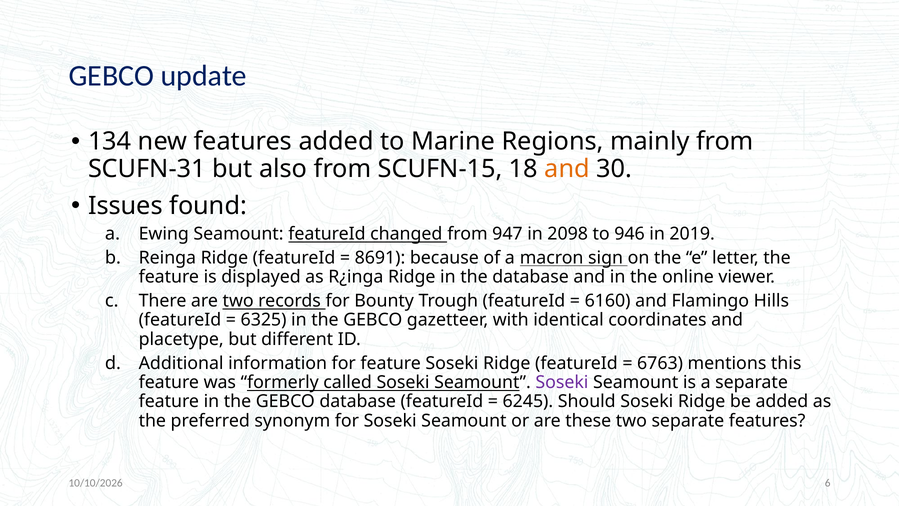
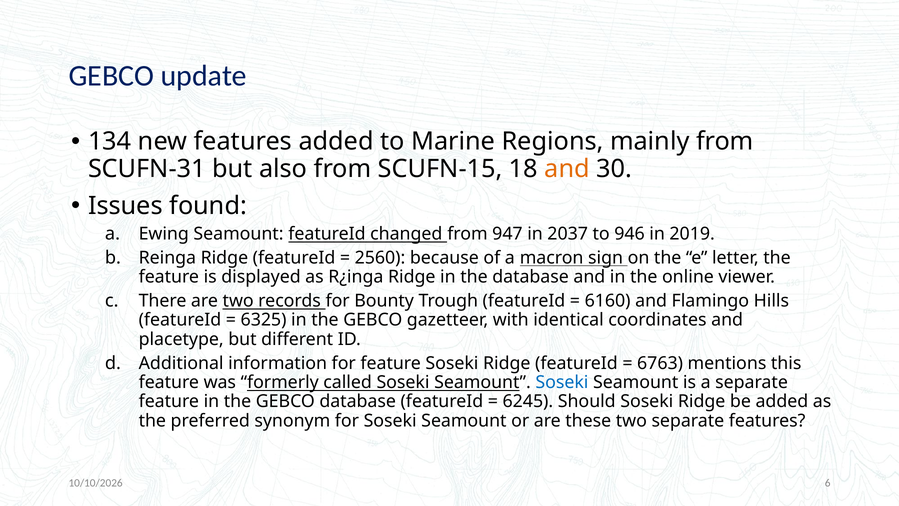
2098: 2098 -> 2037 (568, 234)
8691: 8691 -> 2560 (380, 257)
Soseki colour: purple -> blue (562, 382)
